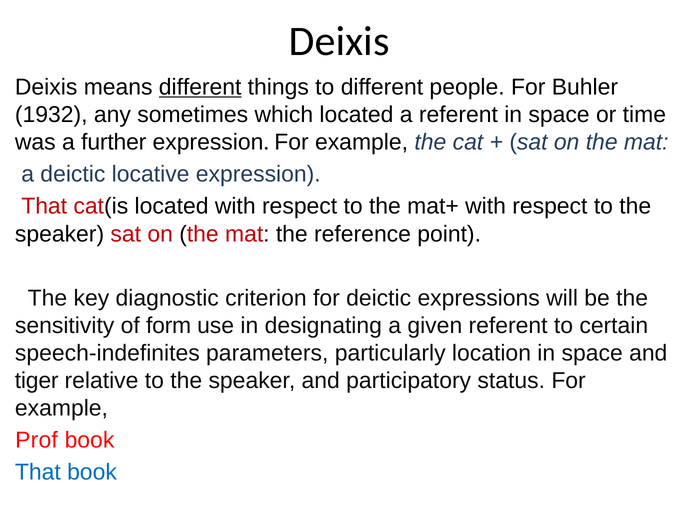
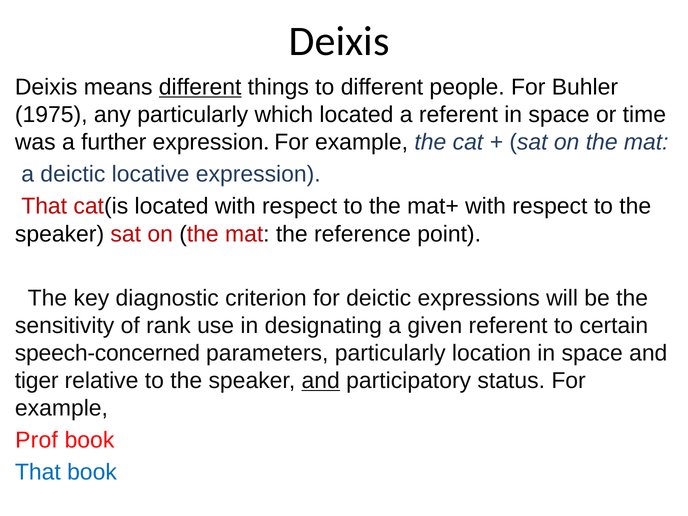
1932: 1932 -> 1975 (51, 115)
any sometimes: sometimes -> particularly (193, 115)
form: form -> rank (168, 326)
speech-indefinites: speech-indefinites -> speech-concerned (107, 353)
and underline: none -> present (321, 381)
